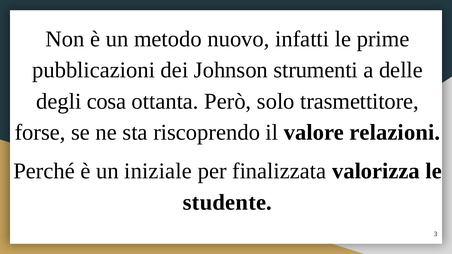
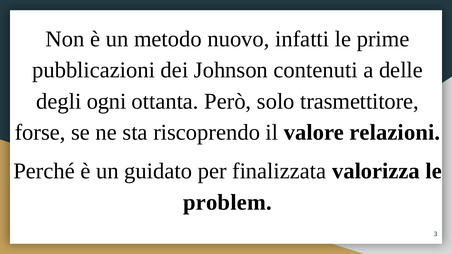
strumenti: strumenti -> contenuti (316, 70)
cosa: cosa -> ogni (107, 101)
iniziale: iniziale -> guidato (158, 171)
studente: studente -> problem (227, 202)
